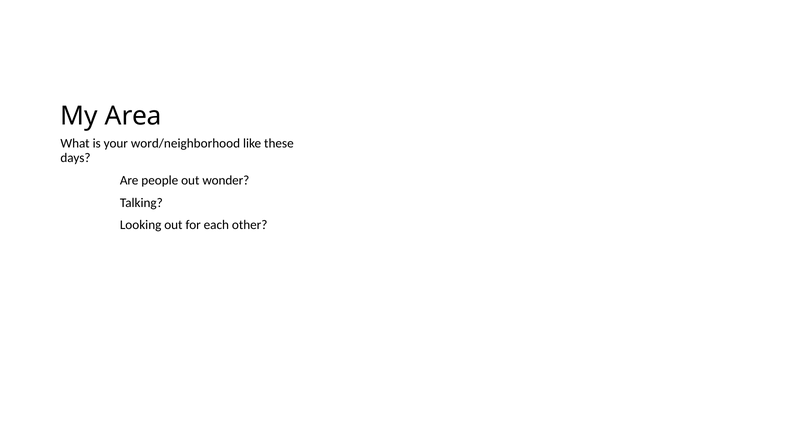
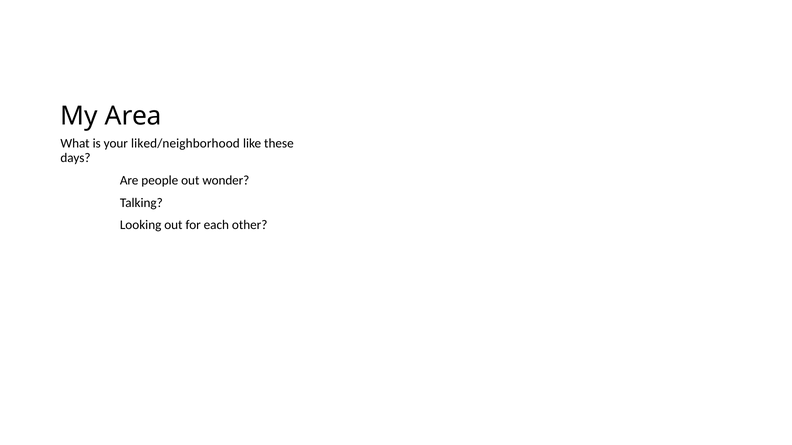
word/neighborhood: word/neighborhood -> liked/neighborhood (185, 144)
